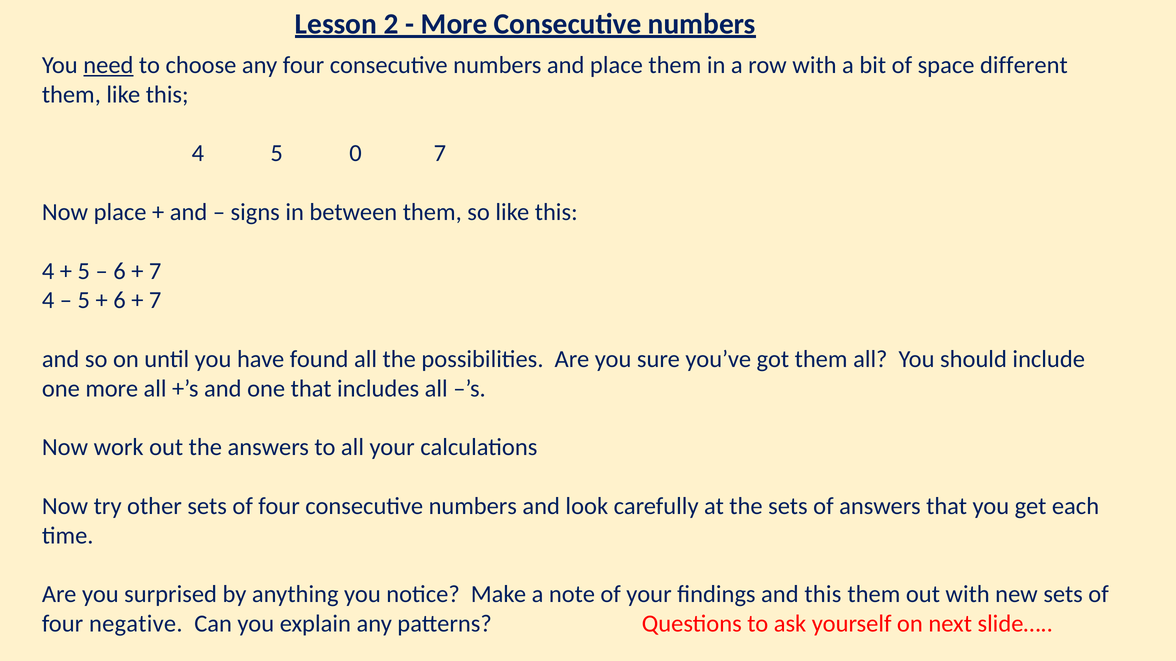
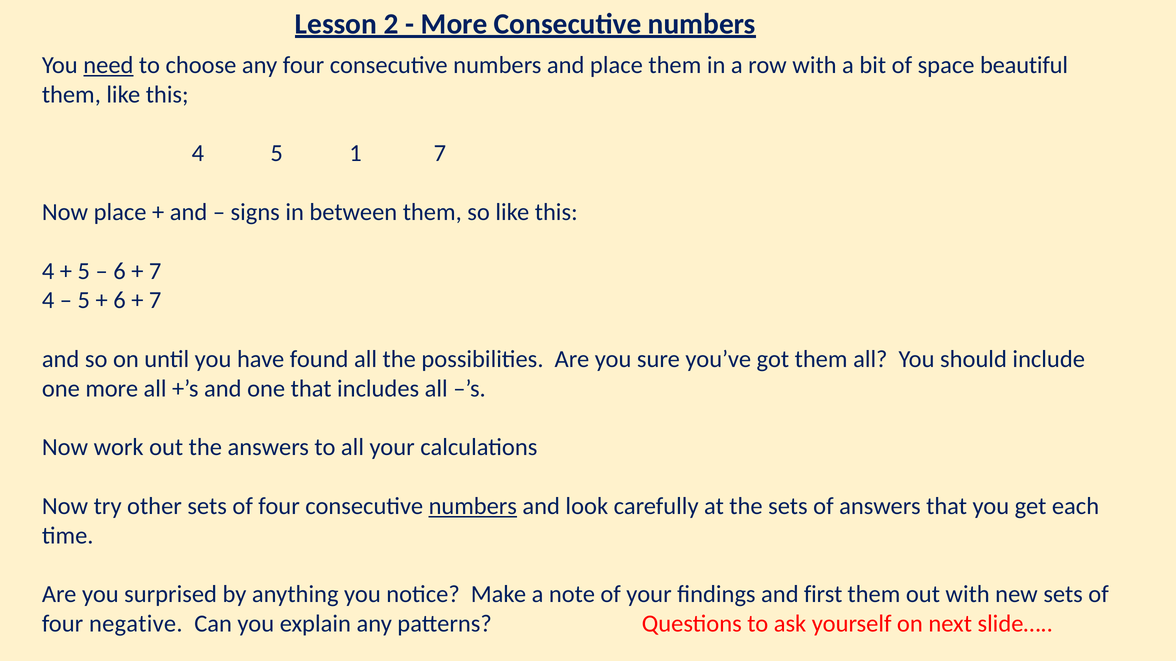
different: different -> beautiful (1024, 65)
0: 0 -> 1 (356, 153)
numbers underline: none -> present (473, 506)
and this: this -> first (823, 595)
